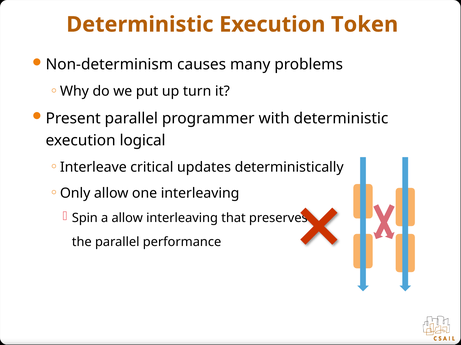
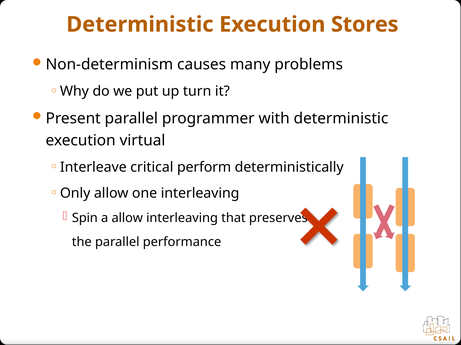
Token: Token -> Stores (365, 25)
logical: logical -> virtual (142, 141)
updates: updates -> perform (204, 167)
